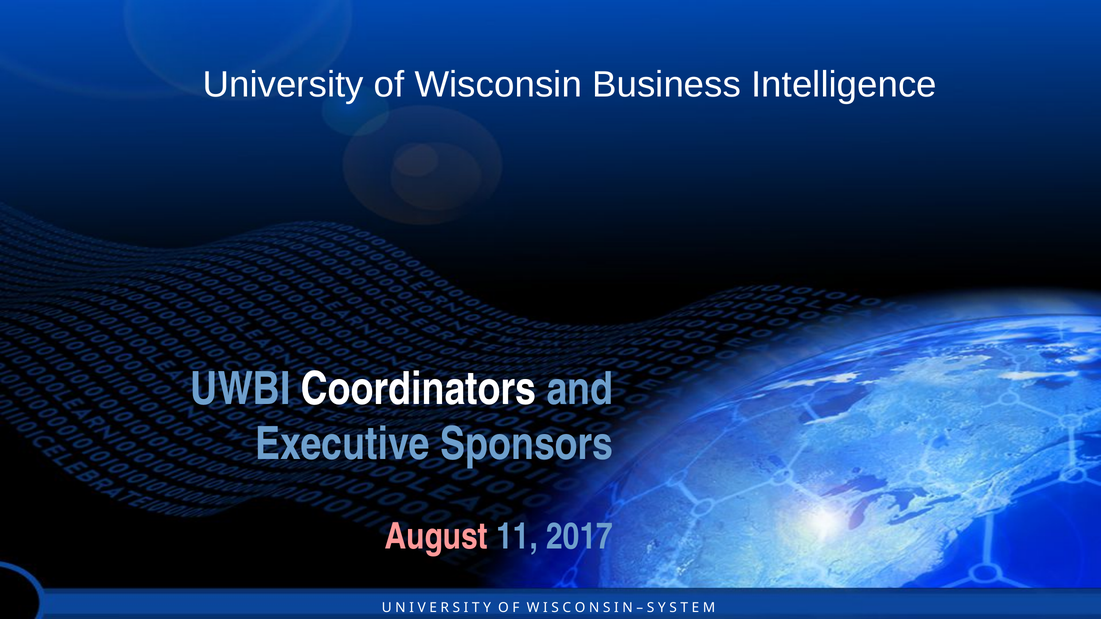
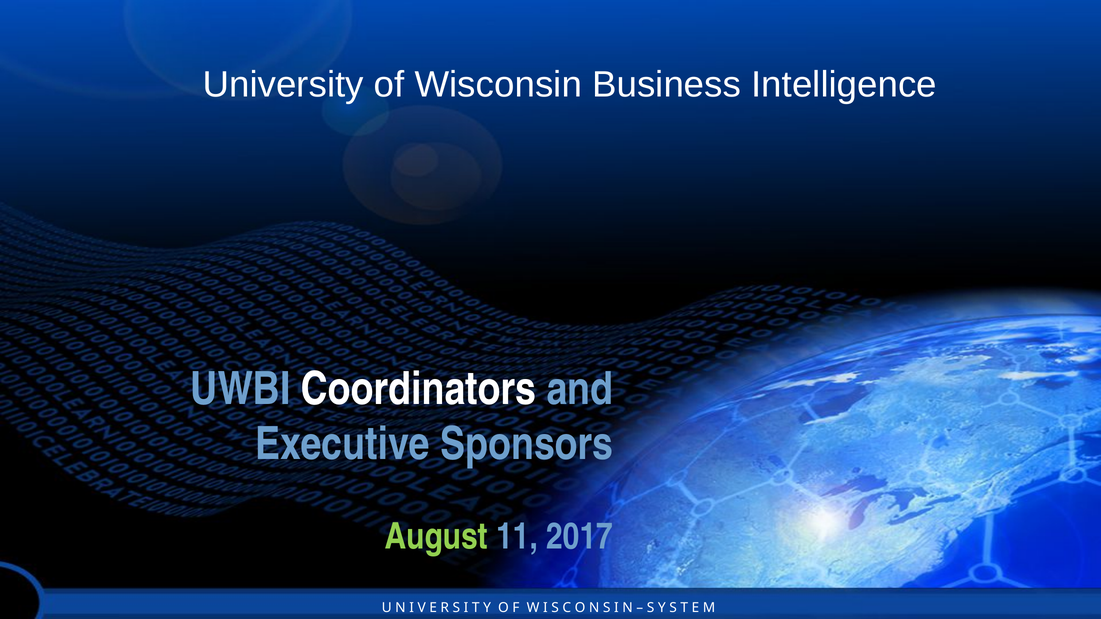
August colour: pink -> light green (436, 537)
